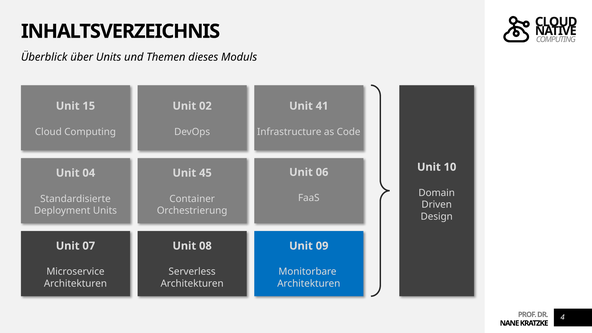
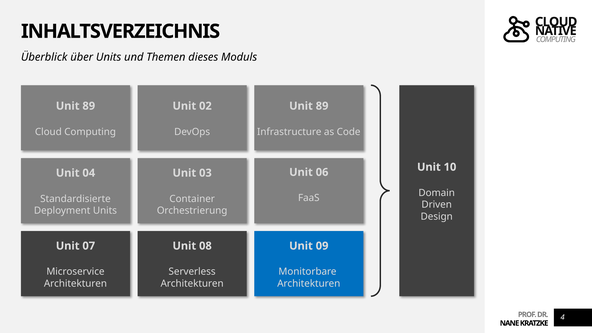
15: 15 -> 89 (89, 106)
41: 41 -> 89 (322, 106)
45: 45 -> 03 (205, 173)
